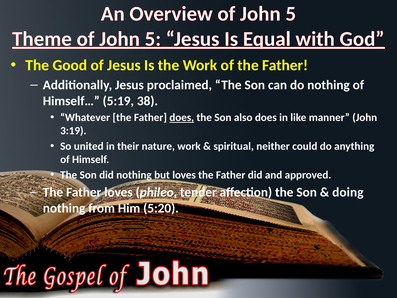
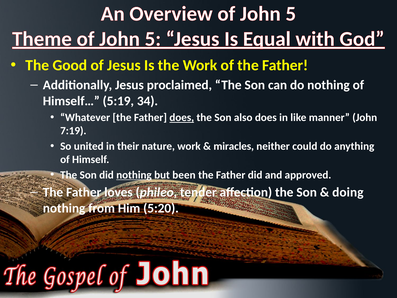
38: 38 -> 34 (147, 101)
3:19: 3:19 -> 7:19 (73, 131)
spiritual: spiritual -> miracles (234, 146)
nothing underline: none -> present (134, 175)
but loves: loves -> been (184, 175)
